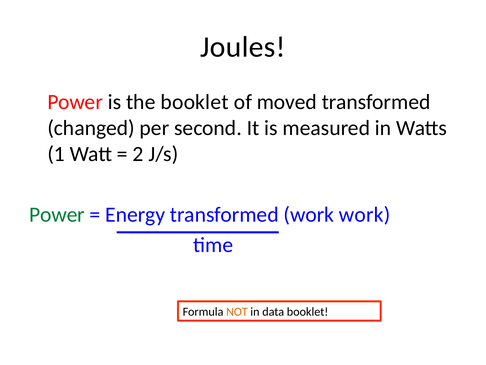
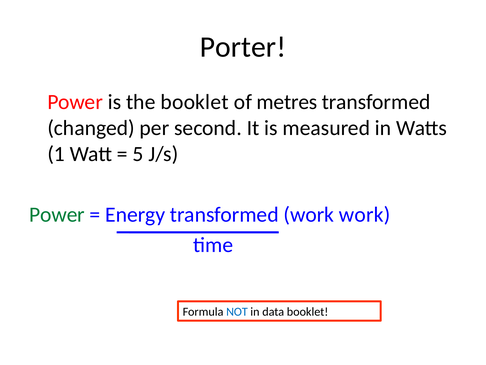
Joules: Joules -> Porter (243, 47)
moved: moved -> metres (287, 102)
2: 2 -> 5 (138, 154)
NOT colour: orange -> blue (237, 311)
